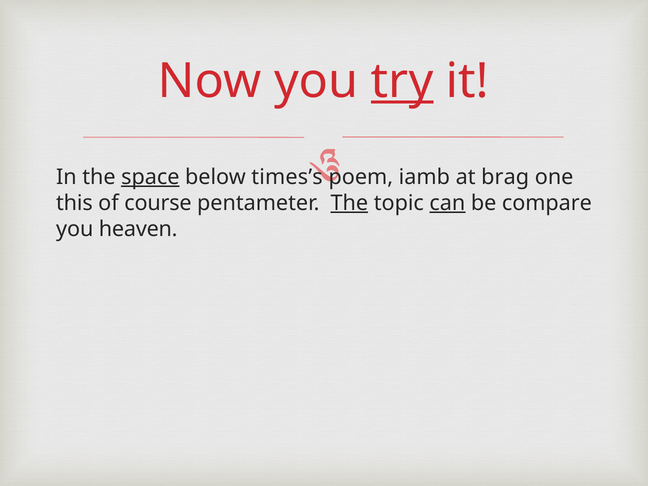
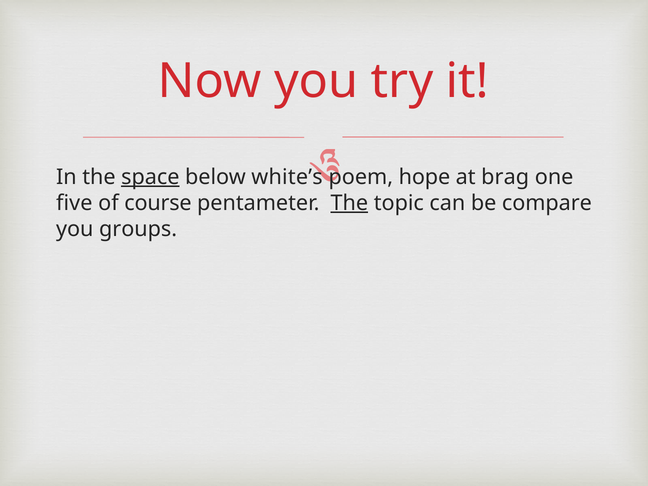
try underline: present -> none (402, 81)
times’s: times’s -> white’s (287, 177)
iamb: iamb -> hope (424, 177)
this: this -> five (74, 203)
can underline: present -> none (447, 203)
heaven: heaven -> groups (138, 229)
